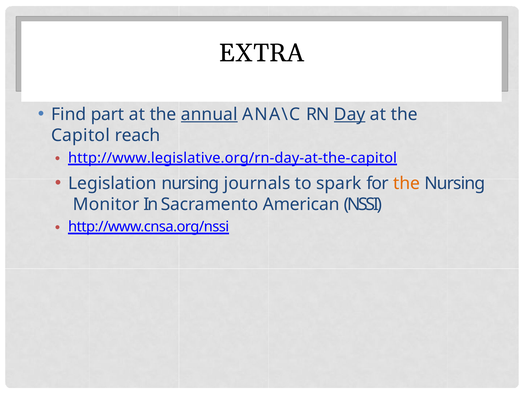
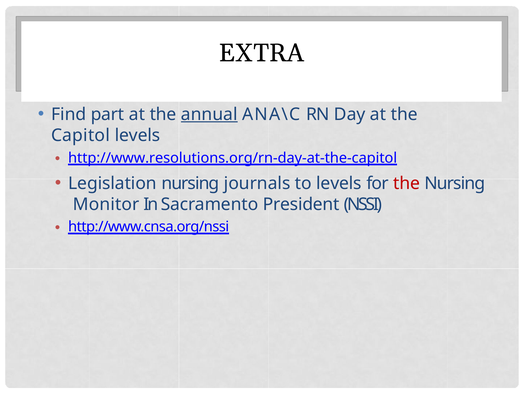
Day underline: present -> none (350, 114)
Capitol reach: reach -> levels (137, 135)
http://www.legislative.org/rn-day-at-the-capitol: http://www.legislative.org/rn-day-at-the-capitol -> http://www.resolutions.org/rn-day-at-the-capitol (233, 158)
to spark: spark -> levels (339, 183)
the colour: orange -> red (407, 183)
American: American -> President (301, 204)
